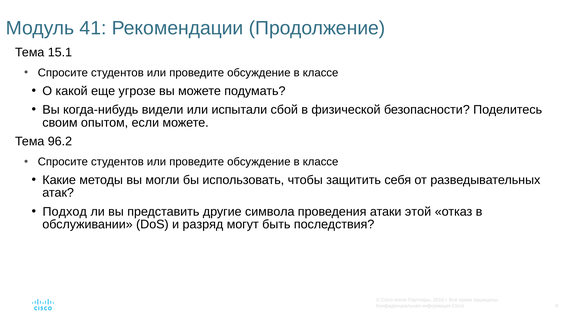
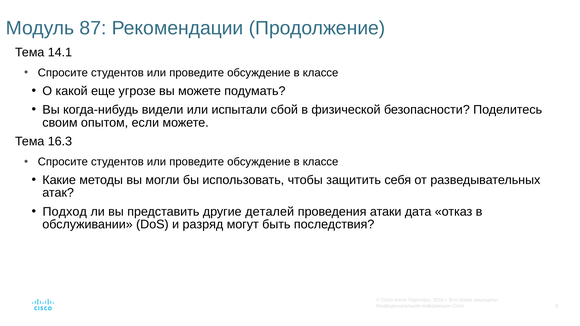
41: 41 -> 87 (93, 28)
15.1: 15.1 -> 14.1 (60, 52)
96.2: 96.2 -> 16.3 (60, 142)
символа: символа -> деталей (270, 212)
этой: этой -> дата (418, 212)
